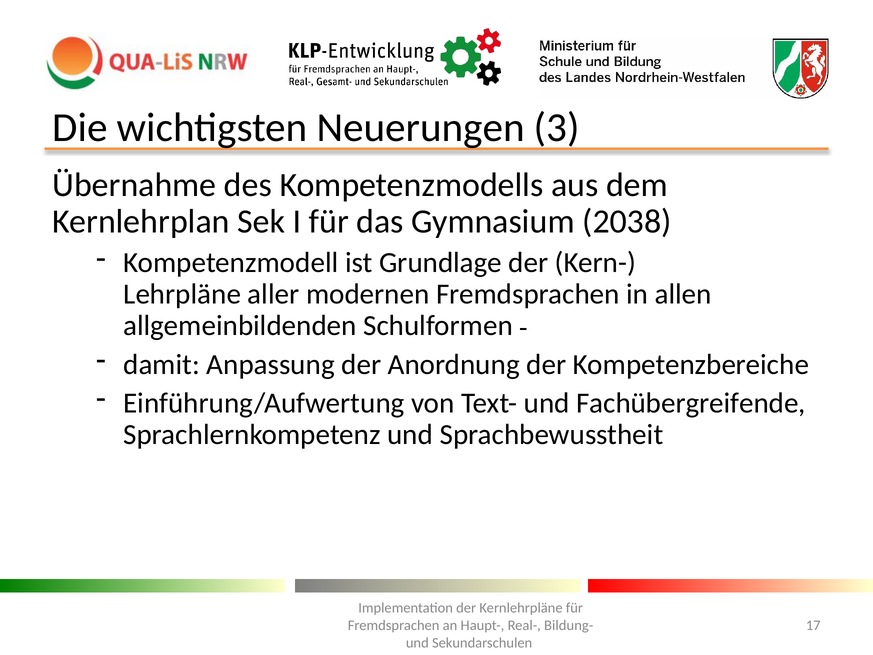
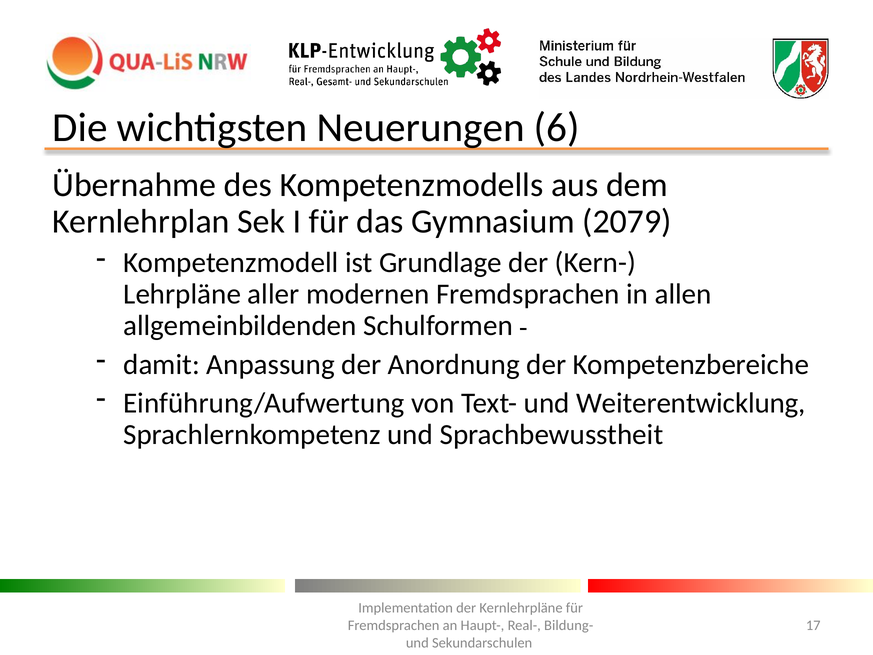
3: 3 -> 6 (557, 127)
2038: 2038 -> 2079 (627, 221)
Fachübergreifende: Fachübergreifende -> Weiterentwicklung (691, 403)
